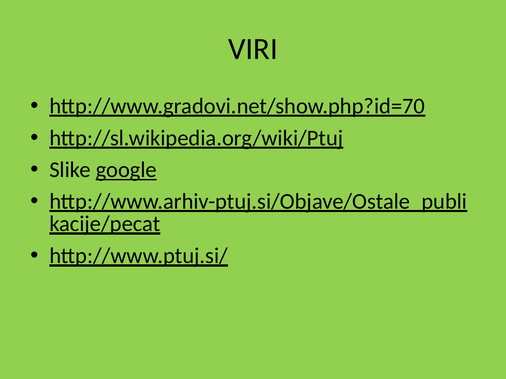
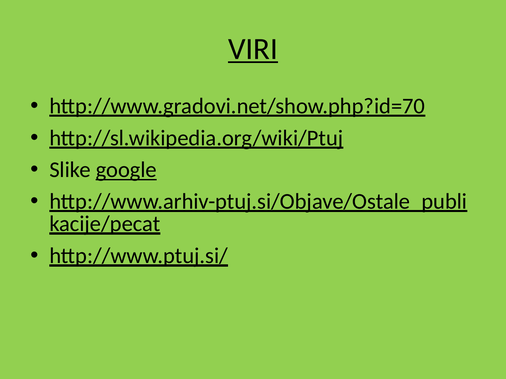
VIRI underline: none -> present (253, 49)
